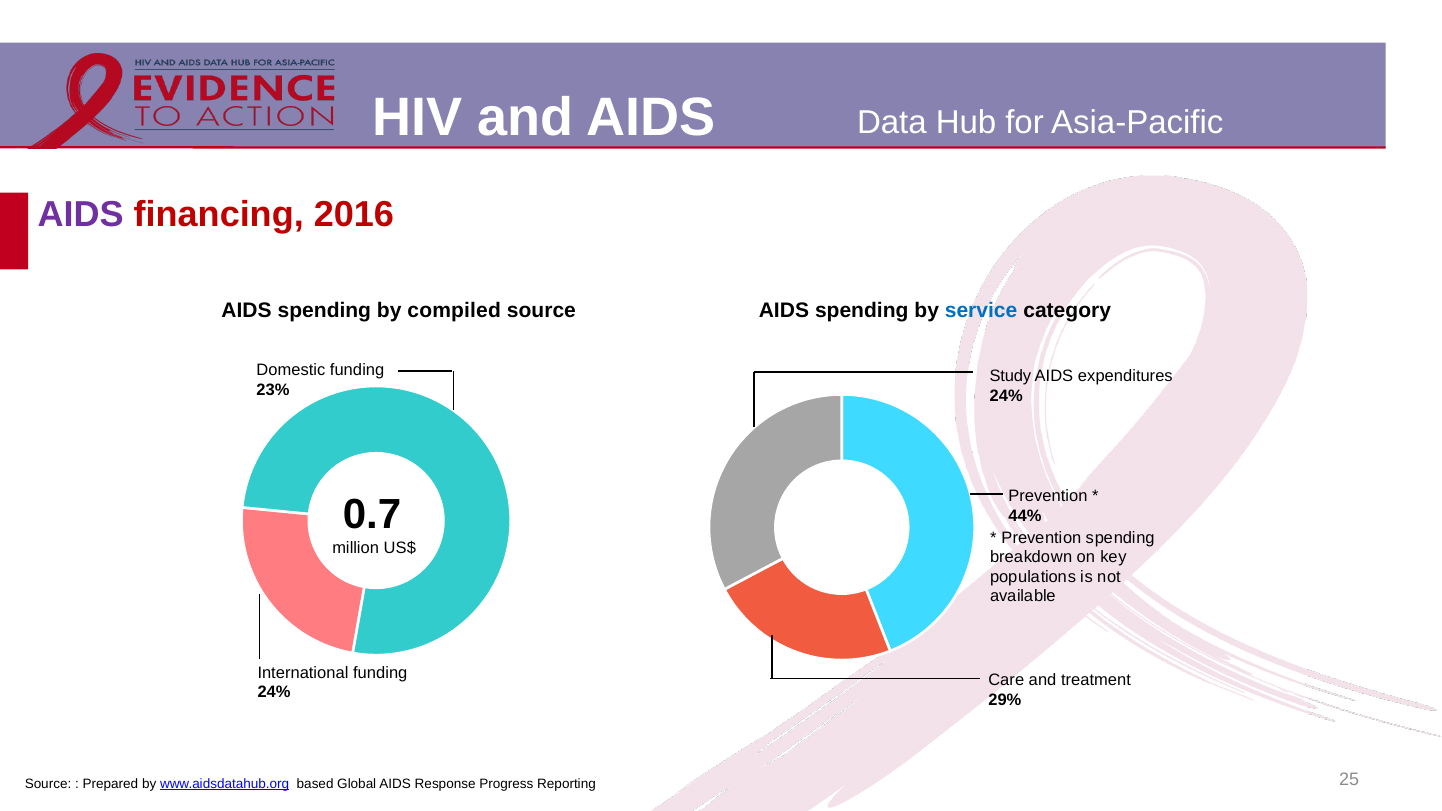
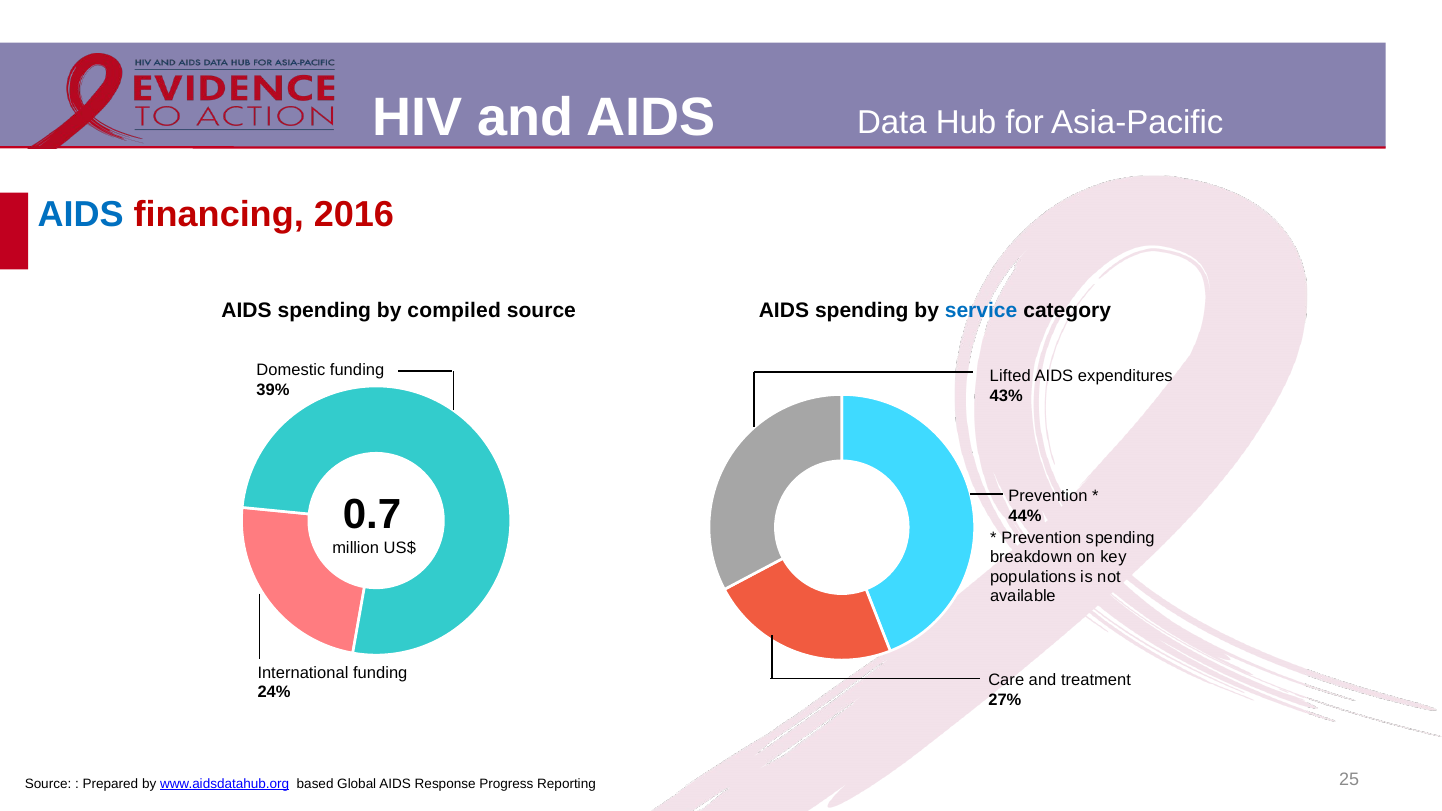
AIDS colour: purple -> blue (81, 215)
Study: Study -> Lifted (1010, 376)
23%: 23% -> 39% (273, 390)
24%: 24% -> 43% (1006, 396)
29%: 29% -> 27% (1005, 700)
